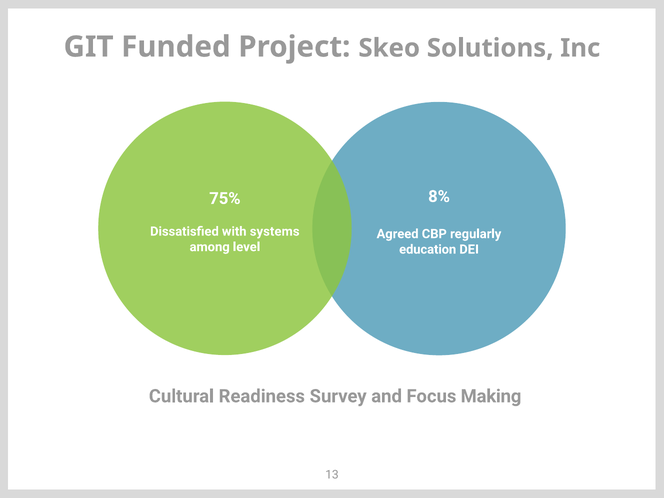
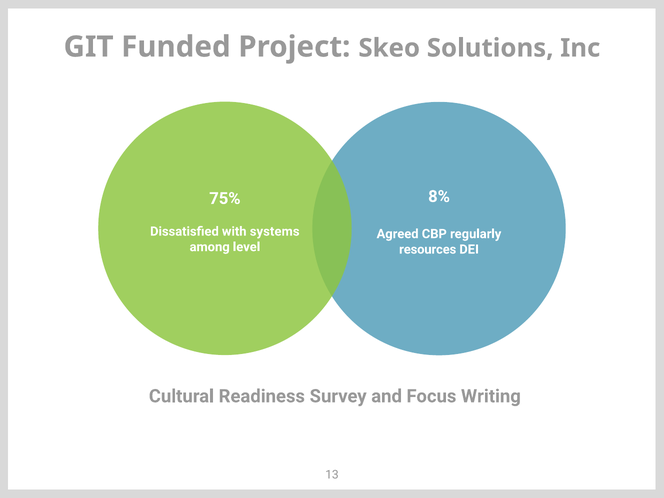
education: education -> resources (428, 249)
Making: Making -> Writing (491, 396)
